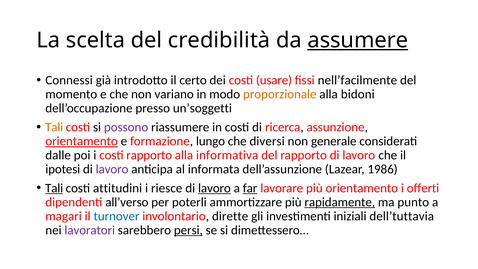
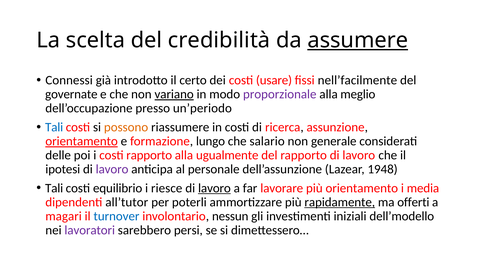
momento: momento -> governate (71, 94)
variano underline: none -> present (174, 94)
proporzionale colour: orange -> purple (280, 94)
bidoni: bidoni -> meglio (358, 94)
un’soggetti: un’soggetti -> un’periodo (202, 108)
Tali colour: orange -> blue (54, 127)
possono colour: purple -> orange (126, 127)
diversi: diversi -> salario (267, 141)
dalle: dalle -> delle (58, 155)
informativa: informativa -> ugualmente (227, 155)
informata: informata -> personale (214, 169)
1986: 1986 -> 1948 (383, 169)
Tali underline: present -> none (54, 188)
attitudini: attitudini -> equilibrio (118, 188)
far underline: present -> none (250, 188)
offerti: offerti -> media (423, 188)
all’verso: all’verso -> all’tutor (127, 202)
punto: punto -> offerti (413, 202)
dirette: dirette -> nessun (230, 216)
dell’tuttavia: dell’tuttavia -> dell’modello (402, 216)
persi underline: present -> none (188, 230)
